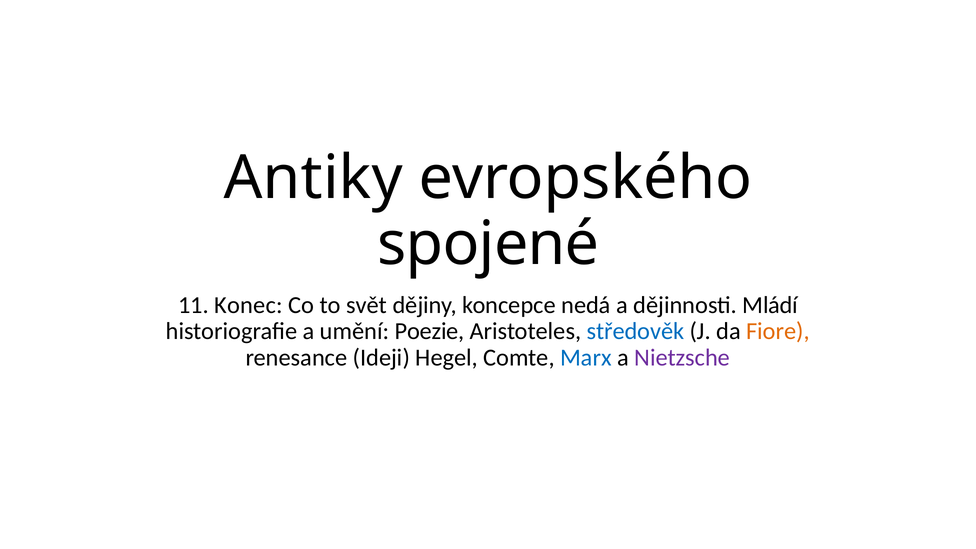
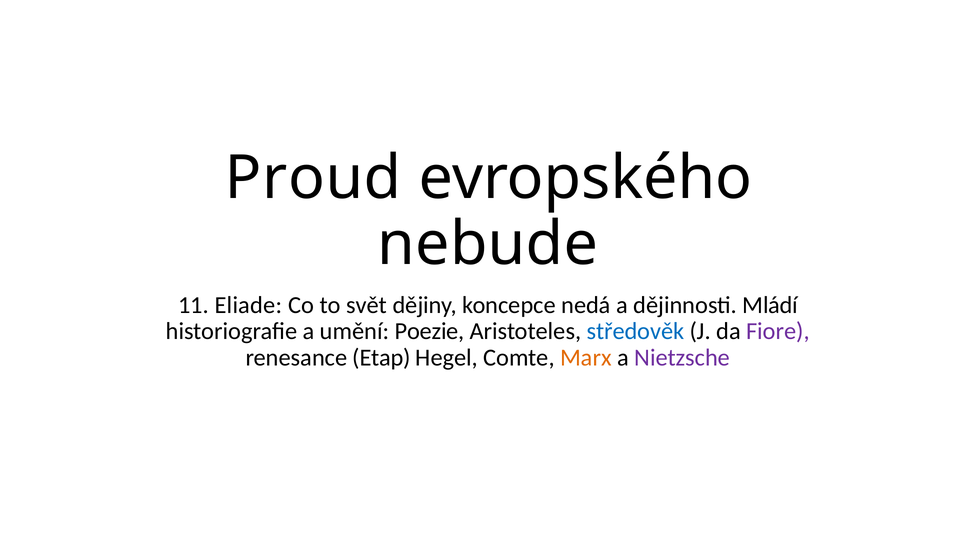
Antiky: Antiky -> Proud (313, 178)
spojené: spojené -> nebude (488, 244)
Konec: Konec -> Eliade (249, 305)
Fiore colour: orange -> purple (778, 331)
Ideji: Ideji -> Etap (381, 358)
Marx colour: blue -> orange (586, 358)
